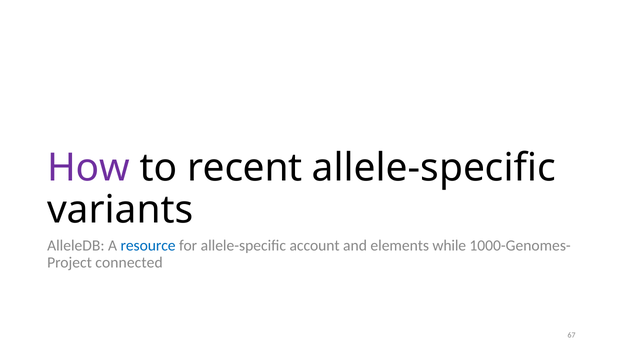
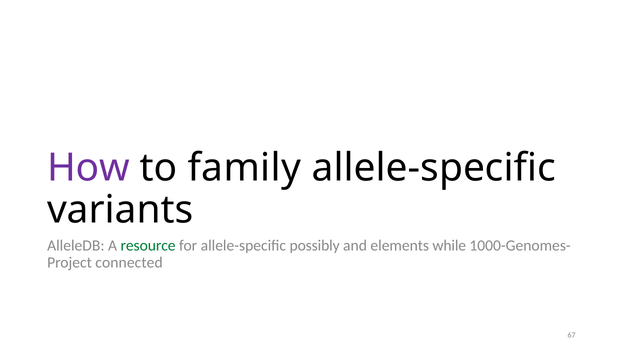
recent: recent -> family (244, 167)
resource colour: blue -> green (148, 245)
account: account -> possibly (315, 245)
